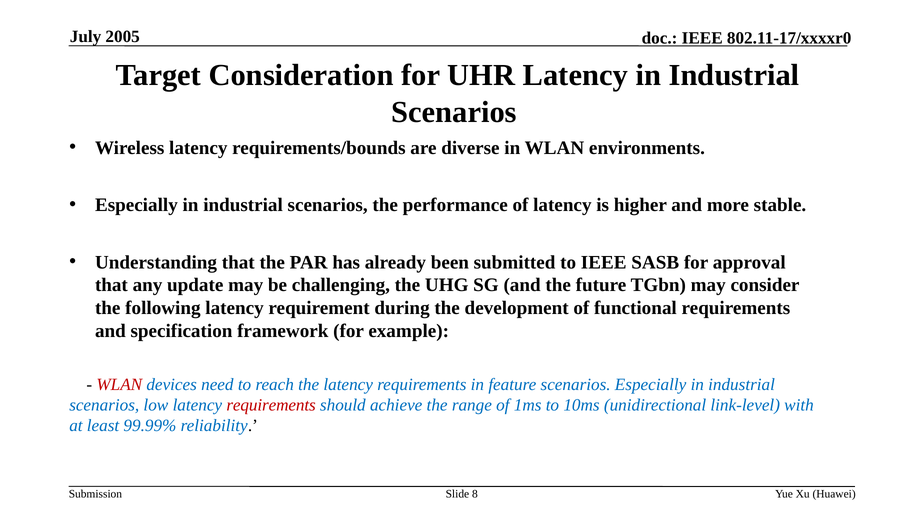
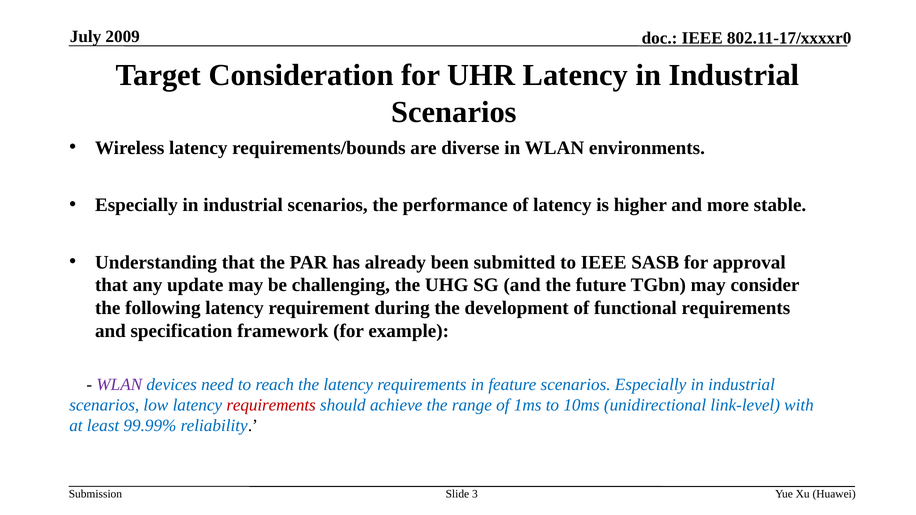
2005: 2005 -> 2009 (123, 36)
WLAN colour: red -> purple (119, 385)
8: 8 -> 3 (475, 494)
